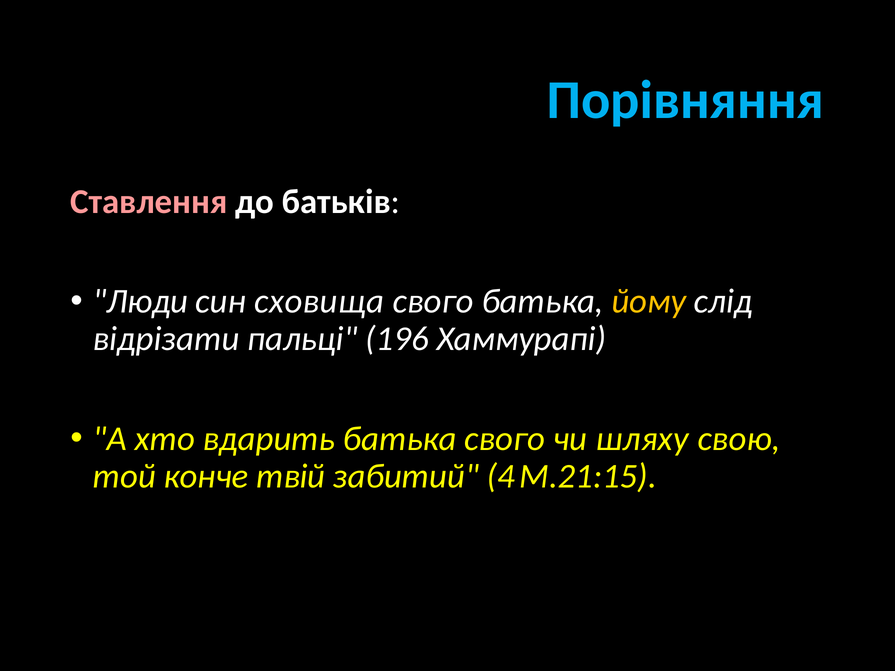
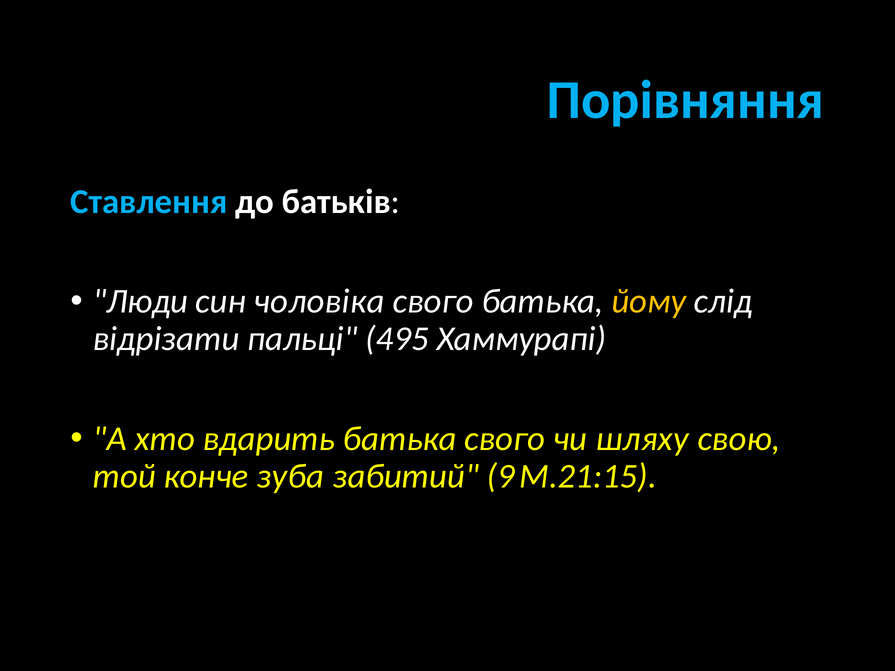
Ставлення colour: pink -> light blue (149, 202)
сховища: сховища -> чоловіка (319, 302)
196: 196 -> 495 (397, 339)
твій: твій -> зуба (290, 477)
4: 4 -> 9 (501, 477)
